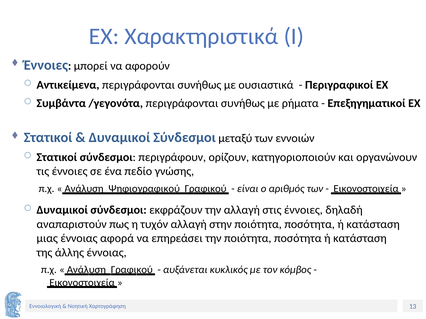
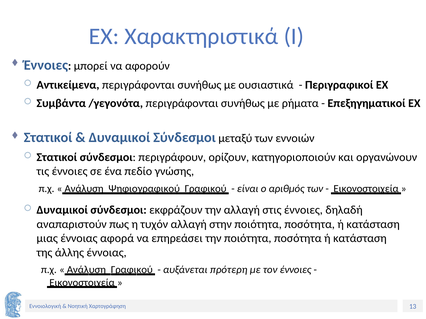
κυκλικός: κυκλικός -> πρότερη (229, 270)
τον κόμβος: κόμβος -> έννοιες (295, 270)
